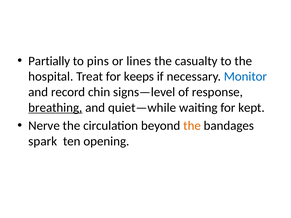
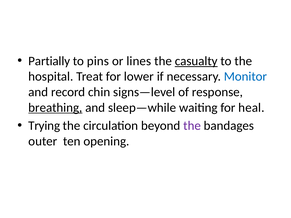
casualty underline: none -> present (196, 61)
keeps: keeps -> lower (139, 77)
quiet—while: quiet—while -> sleep—while (142, 108)
kept: kept -> heal (251, 108)
Nerve: Nerve -> Trying (44, 126)
the colour: orange -> purple (192, 126)
spark: spark -> outer (43, 141)
